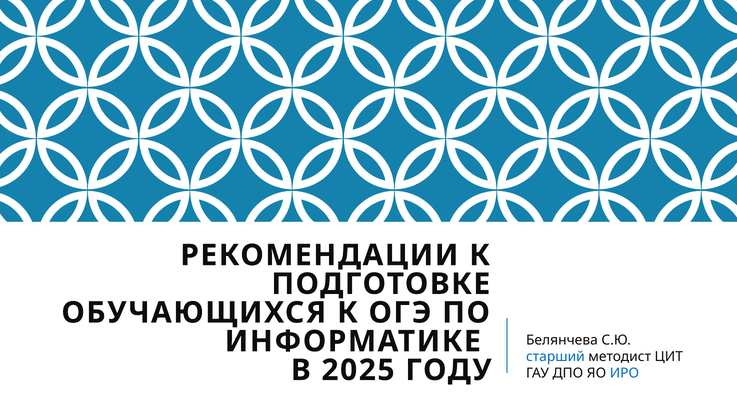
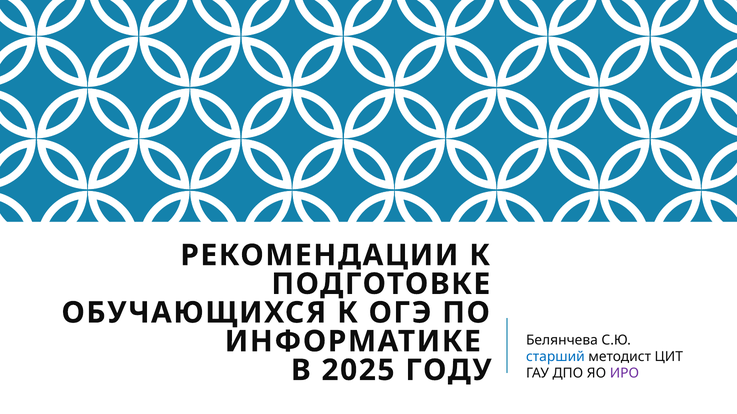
ИРО colour: blue -> purple (624, 374)
